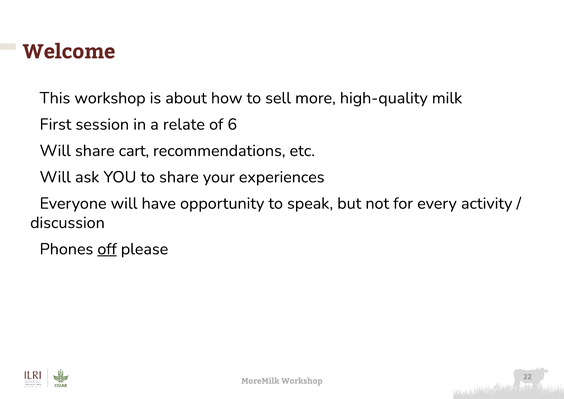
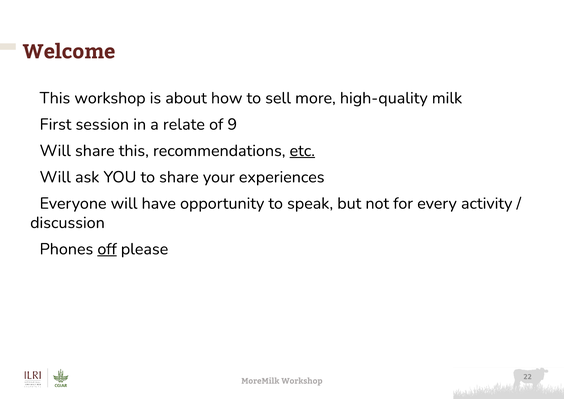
6: 6 -> 9 (232, 124)
cart: cart -> this (134, 151)
etc underline: none -> present (302, 151)
